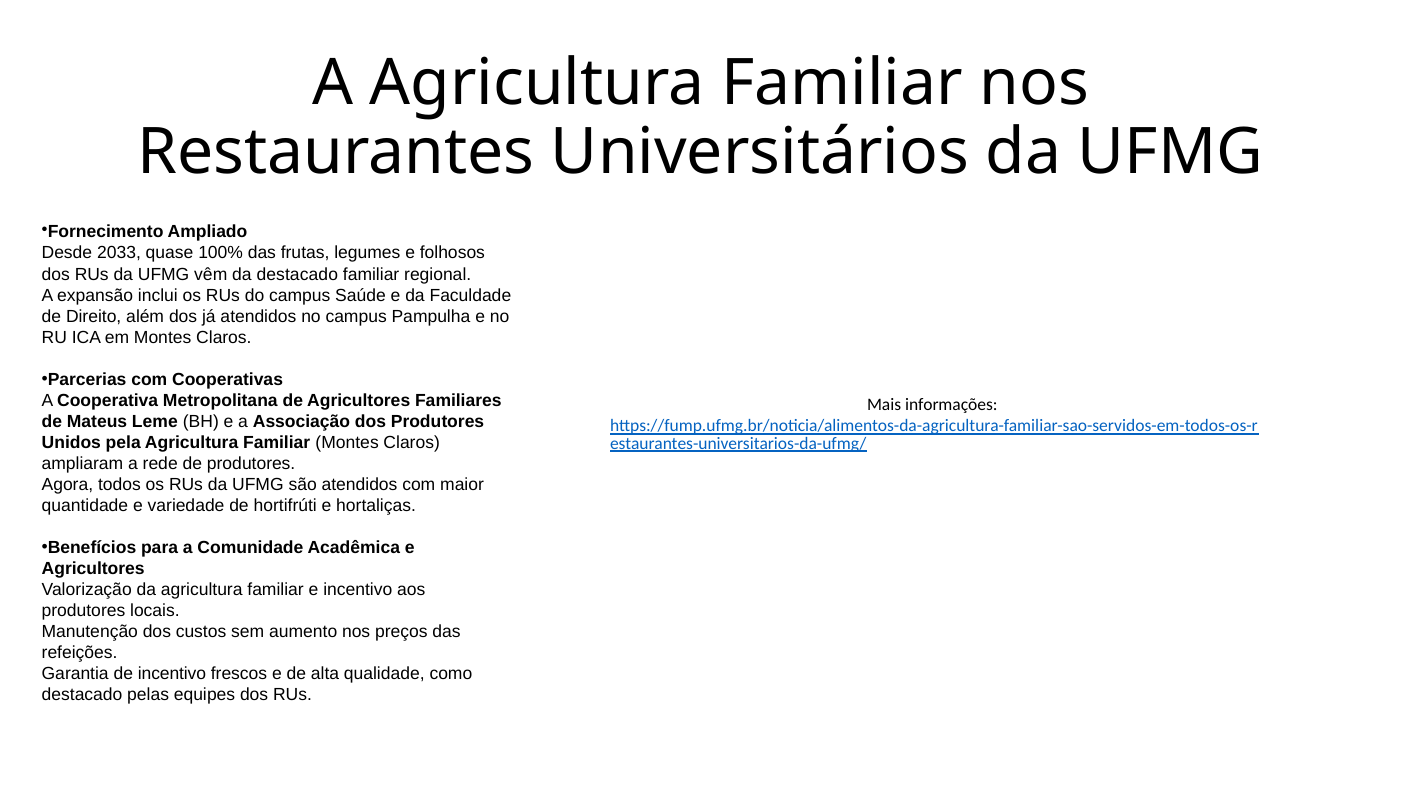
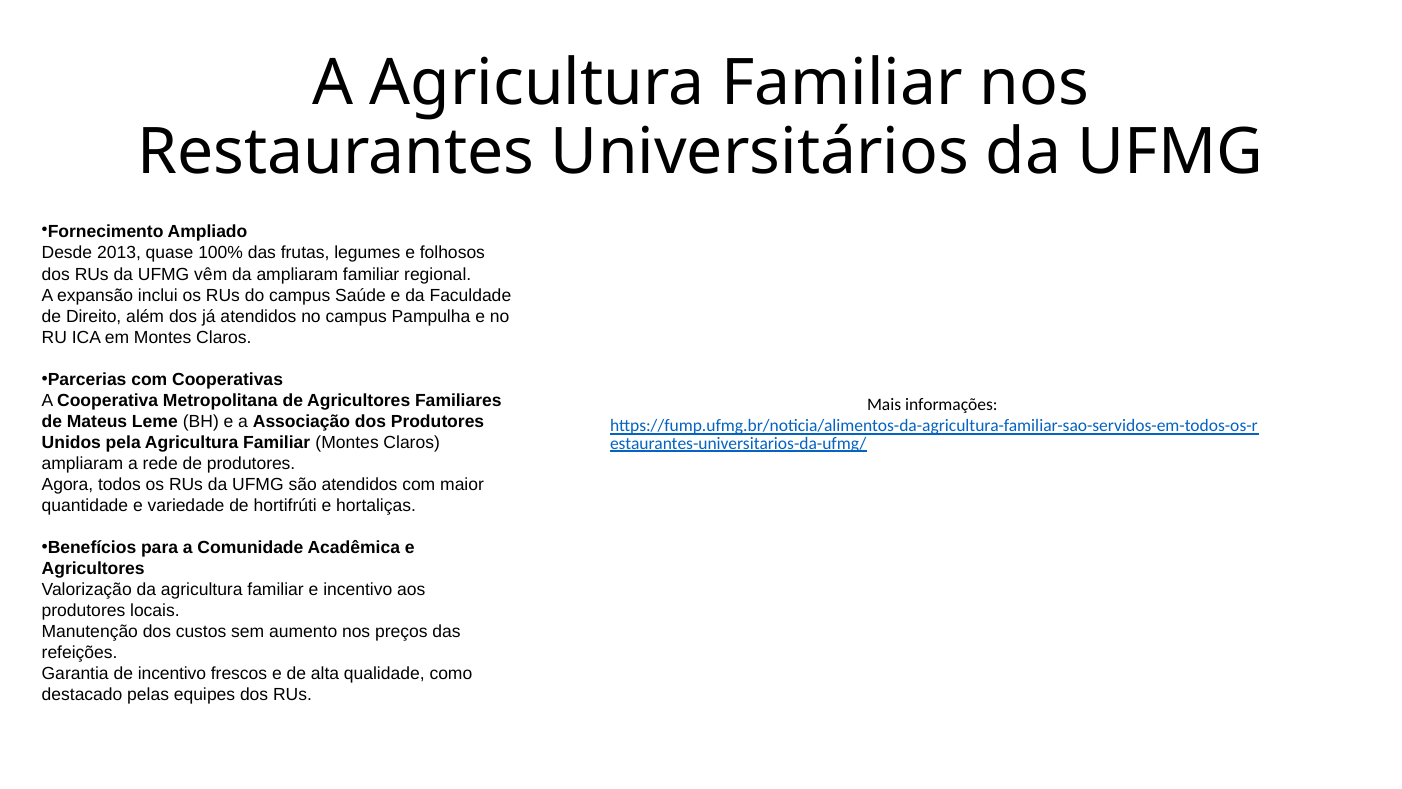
2033: 2033 -> 2013 (119, 253)
da destacado: destacado -> ampliaram (297, 274)
